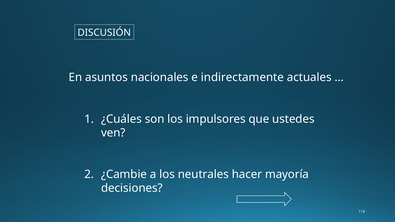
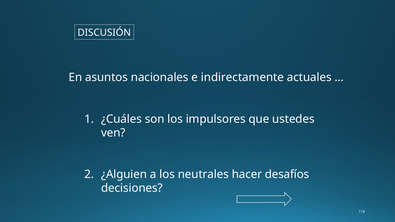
¿Cambie: ¿Cambie -> ¿Alguien (124, 174)
mayoría: mayoría -> desafíos (287, 174)
